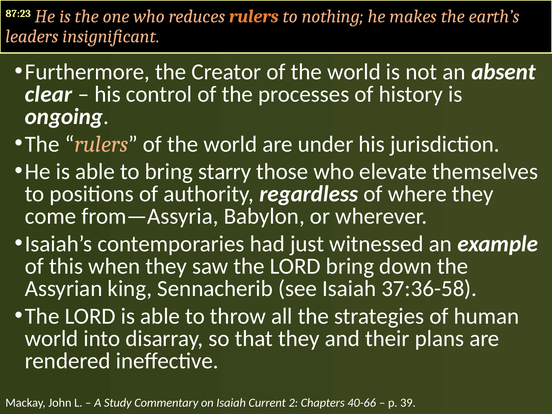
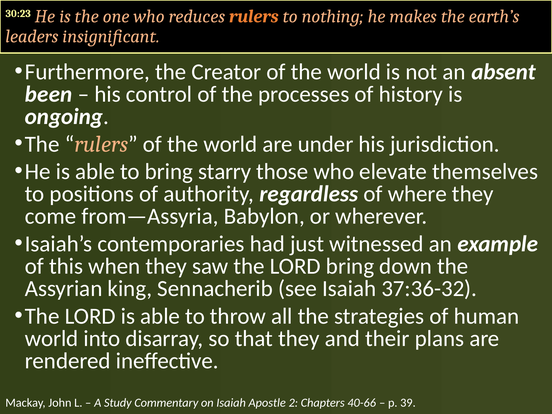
87:23: 87:23 -> 30:23 (18, 14)
clear: clear -> been (49, 94)
37:36-58: 37:36-58 -> 37:36-32 (429, 289)
Current: Current -> Apostle (267, 403)
